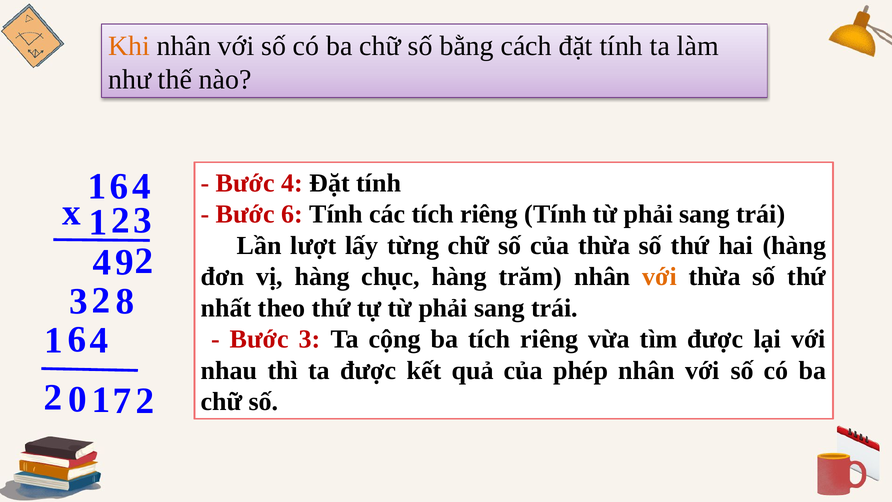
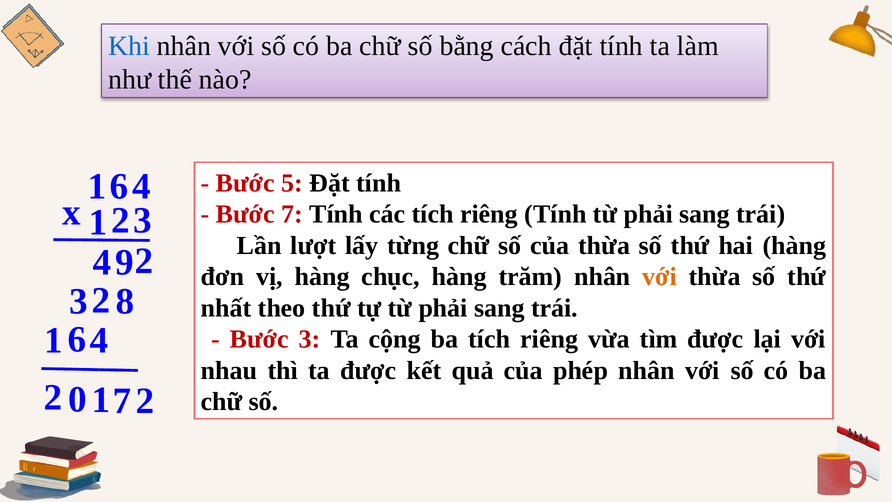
Khi colour: orange -> blue (129, 46)
Bước 4: 4 -> 5 (292, 183)
Bước 6: 6 -> 7 (292, 214)
